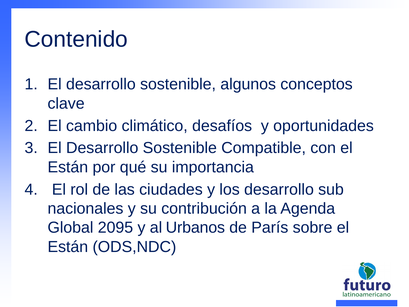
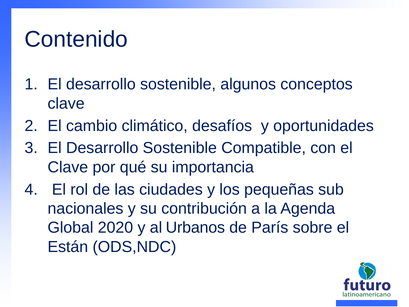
Están: Están -> Clave (68, 167)
los desarrollo: desarrollo -> pequeñas (279, 189)
2095: 2095 -> 2020 (115, 228)
